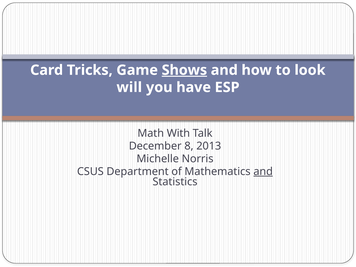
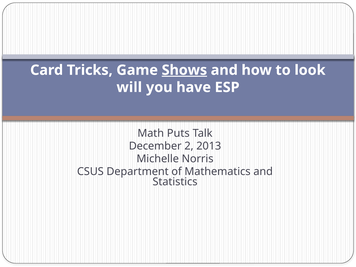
With: With -> Puts (178, 133)
8: 8 -> 2 (189, 146)
and underline: present -> none (263, 171)
